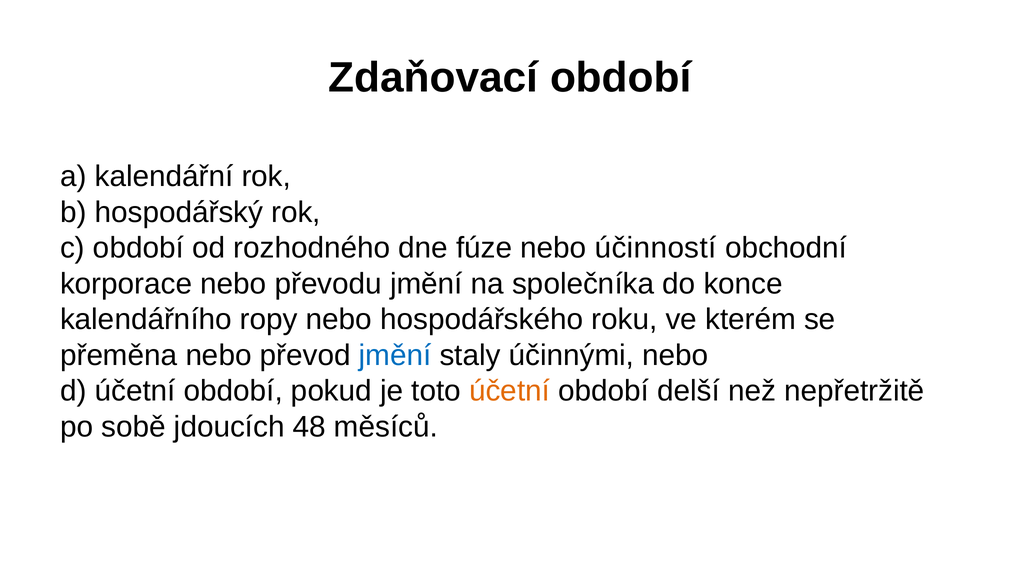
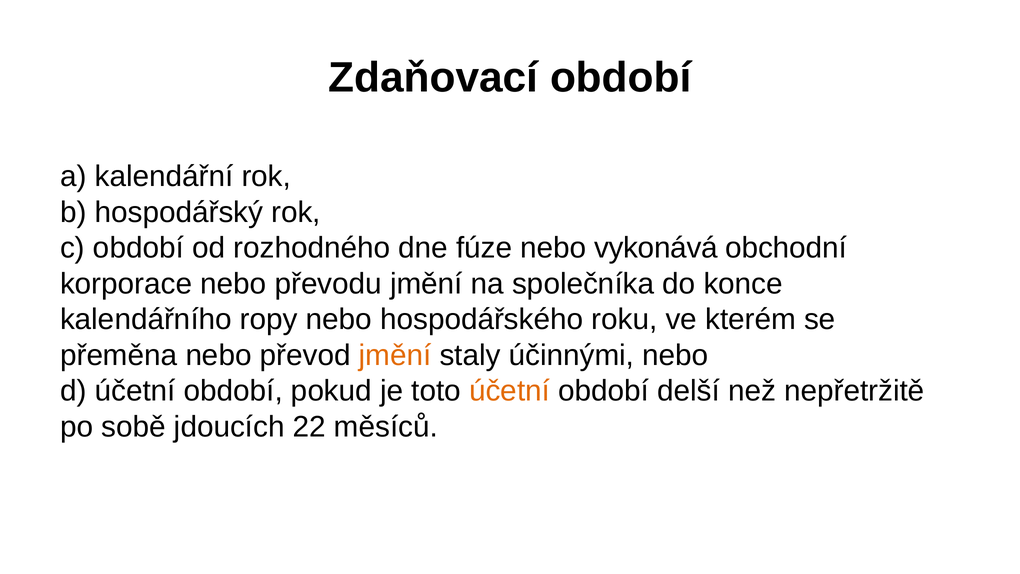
účinností: účinností -> vykonává (656, 248)
jmění colour: blue -> orange (395, 355)
48: 48 -> 22 (309, 427)
